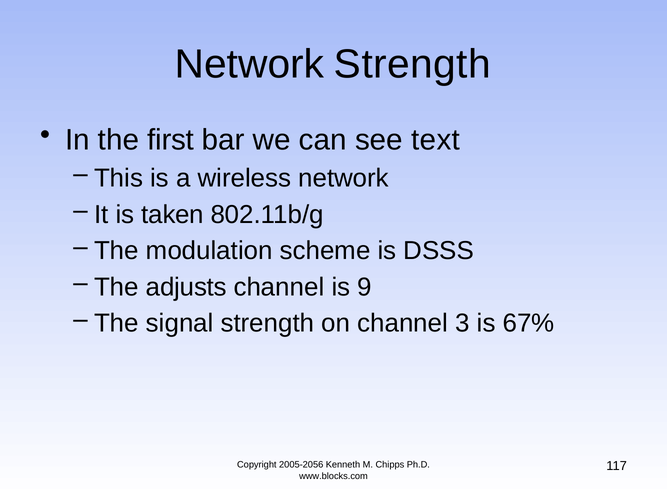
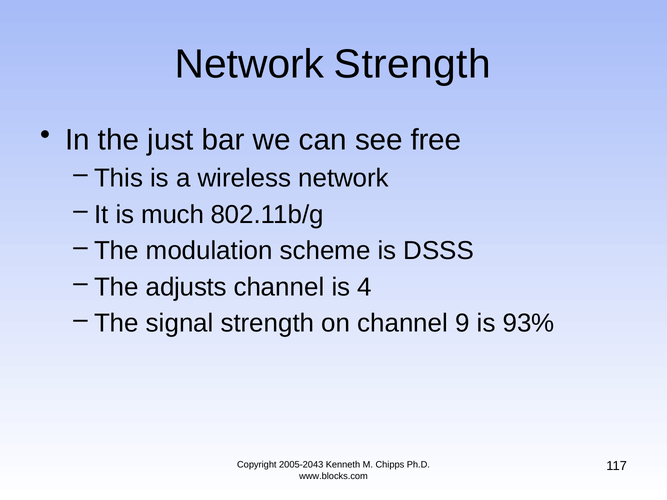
first: first -> just (171, 140)
text: text -> free (436, 140)
taken: taken -> much (173, 215)
9: 9 -> 4 (365, 287)
3: 3 -> 9 (462, 324)
67%: 67% -> 93% (529, 324)
2005-2056: 2005-2056 -> 2005-2043 (301, 465)
